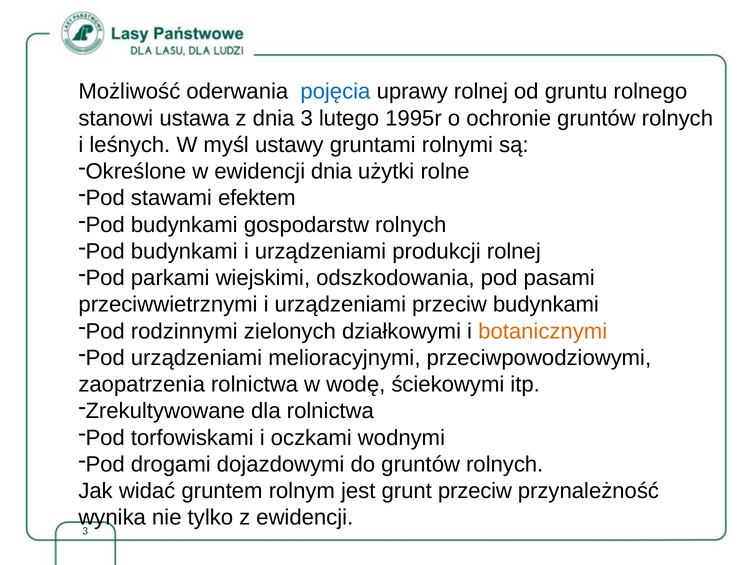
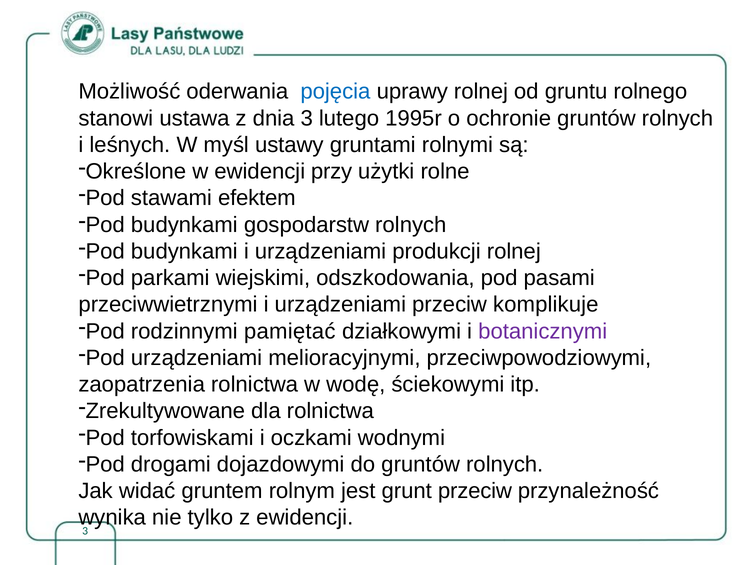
ewidencji dnia: dnia -> przy (332, 172)
przeciw budynkami: budynkami -> komplikuje (546, 305)
zielonych: zielonych -> pamiętać (290, 332)
botanicznymi colour: orange -> purple (543, 332)
